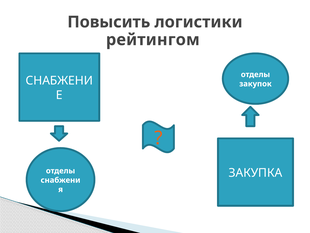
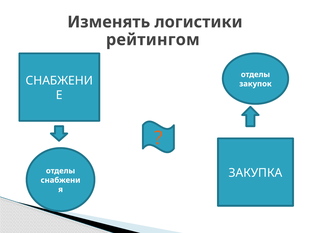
Повысить: Повысить -> Изменять (109, 22)
